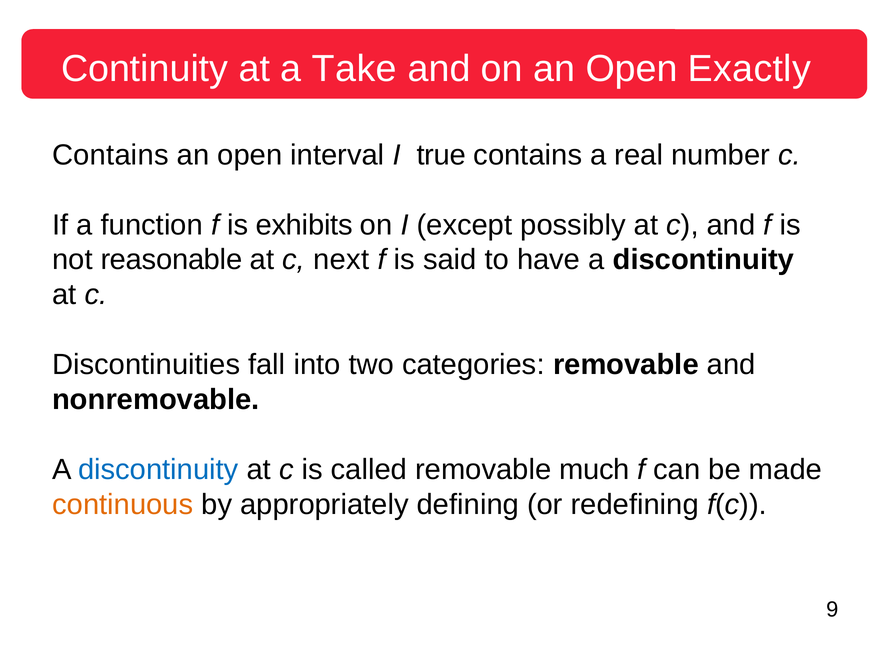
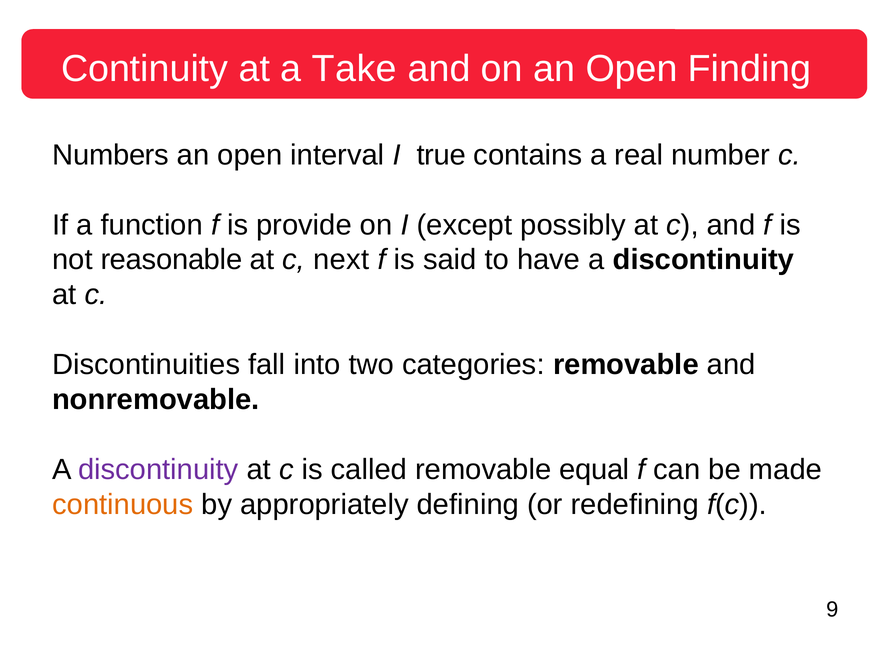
Exactly: Exactly -> Finding (750, 69)
Contains: Contains -> Numbers (111, 155)
exhibits: exhibits -> provide (304, 225)
discontinuity colour: blue -> purple (158, 470)
much: much -> equal (594, 470)
